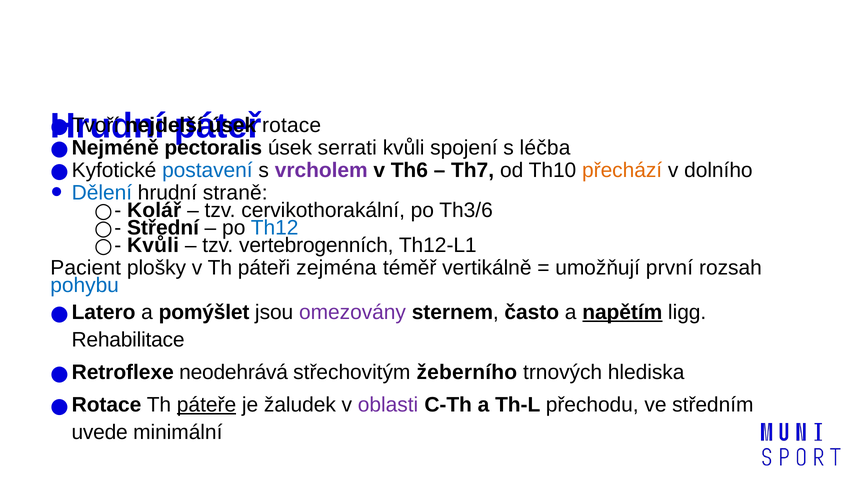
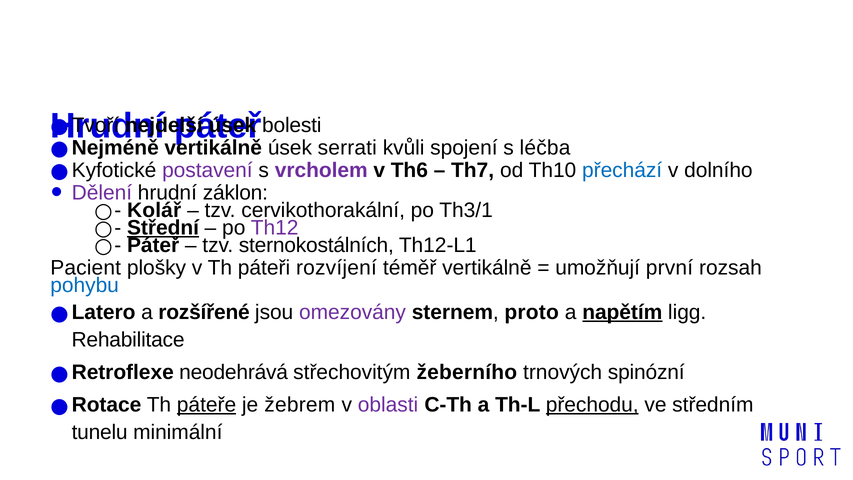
rotace: rotace -> bolesti (292, 126)
pectoralis: pectoralis -> vertikálně (213, 148)
postavení colour: blue -> purple (207, 170)
přechází colour: orange -> blue (622, 170)
Dělení colour: blue -> purple (102, 193)
straně: straně -> záklon (235, 193)
Th3/6: Th3/6 -> Th3/1 (466, 210)
Střední underline: none -> present (163, 228)
Th12 colour: blue -> purple (275, 228)
Kvůli: Kvůli -> Páteř (153, 245)
vertebrogenních: vertebrogenních -> sternokostálních (316, 245)
zejména: zejména -> rozvíjení (336, 268)
pomýšlet: pomýšlet -> rozšířené (204, 312)
často: často -> proto (532, 312)
hlediska: hlediska -> spinózní (646, 372)
žaludek: žaludek -> žebrem (300, 404)
přechodu underline: none -> present (592, 404)
uvede: uvede -> tunelu (100, 432)
